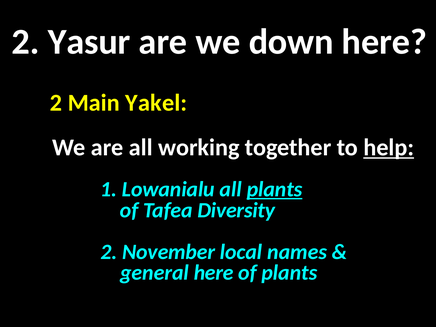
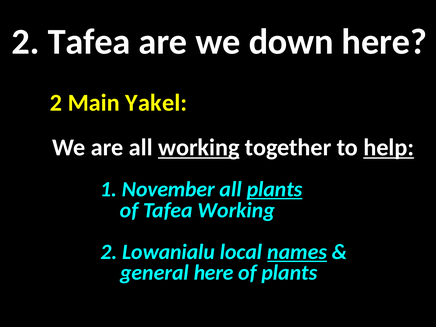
2 Yasur: Yasur -> Tafea (89, 42)
working underline: none -> present (199, 148)
Lowanialu: Lowanialu -> November (168, 189)
Tafea Diversity: Diversity -> Working (236, 210)
November: November -> Lowanialu (169, 252)
names underline: none -> present (297, 252)
